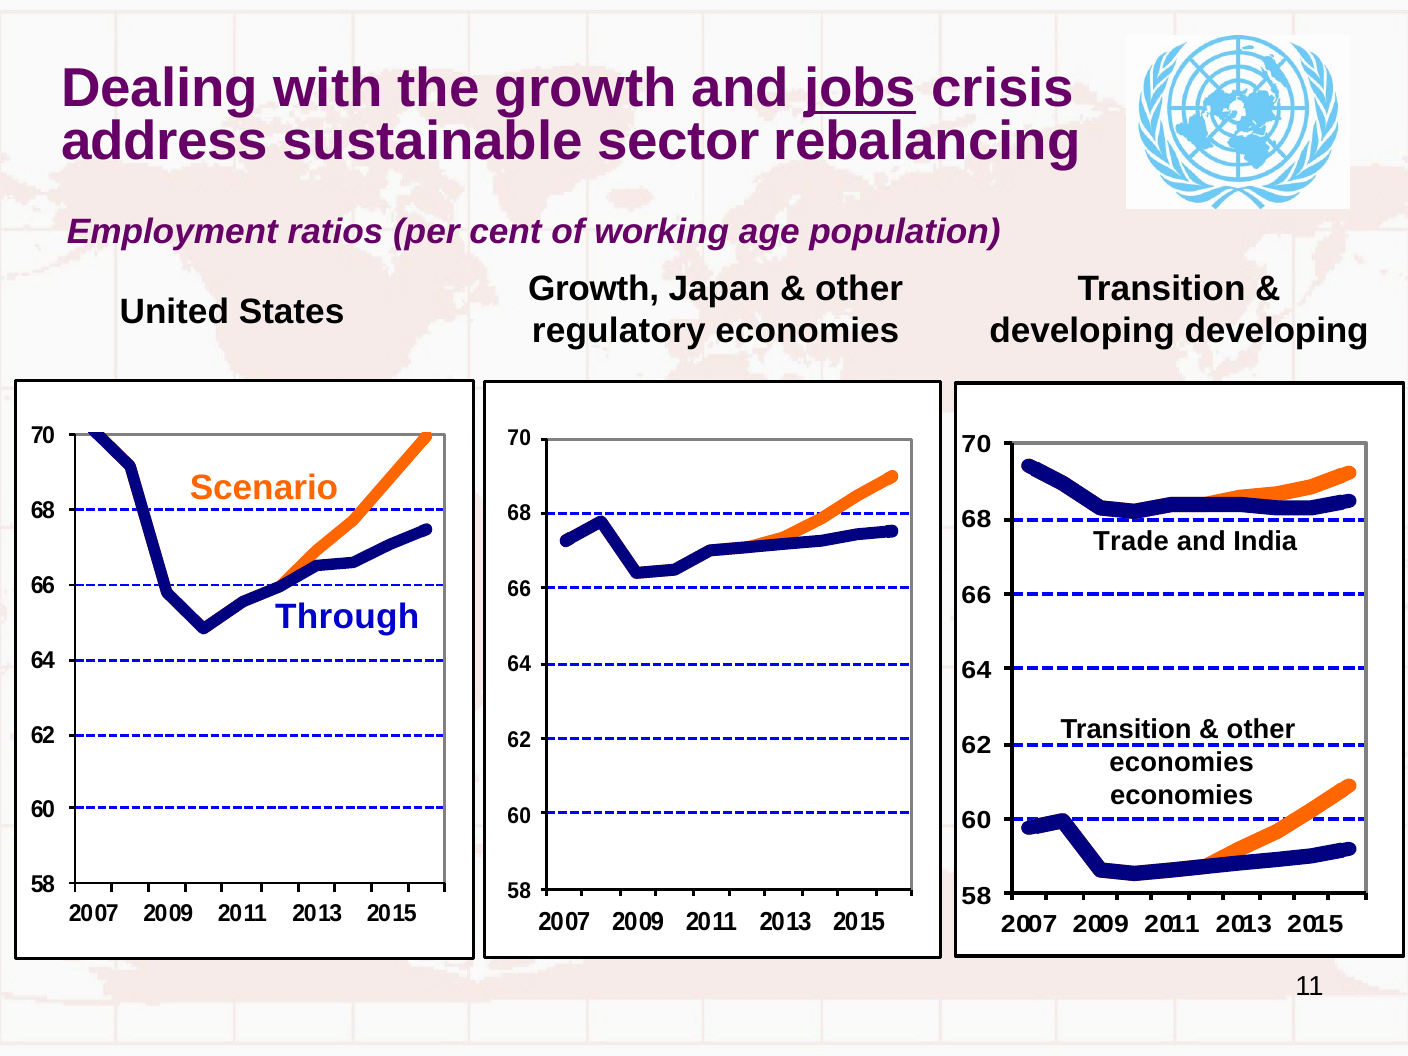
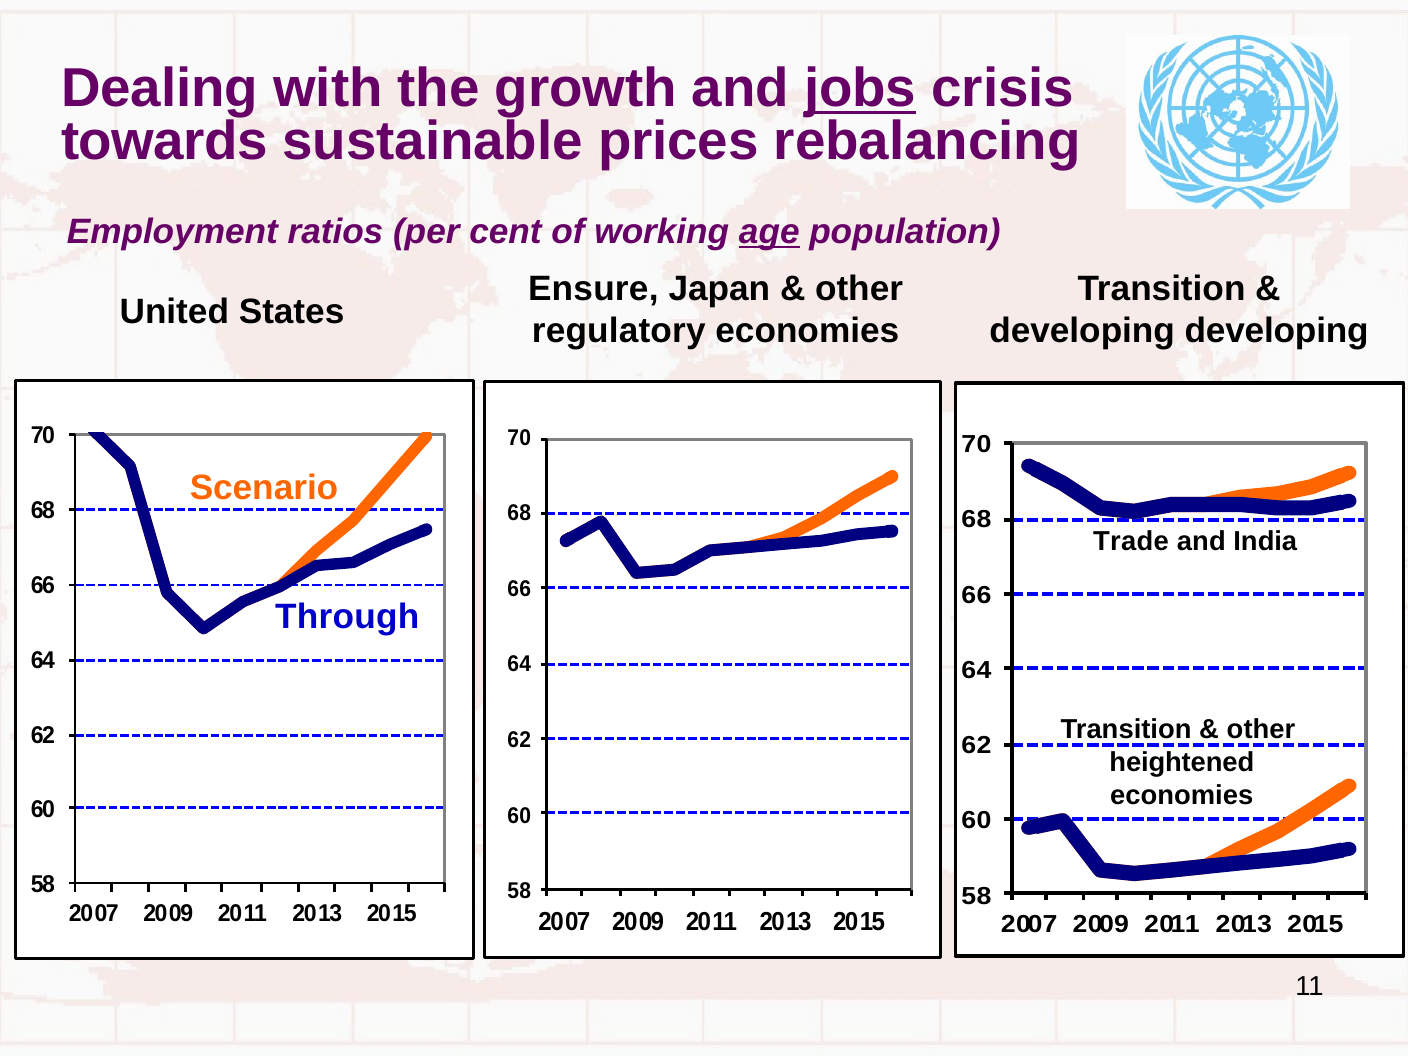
address: address -> towards (164, 141)
sector: sector -> prices (678, 141)
age underline: none -> present (769, 232)
Growth: Growth -> Ensure (593, 289)
economies: economies -> heightened (1182, 762)
